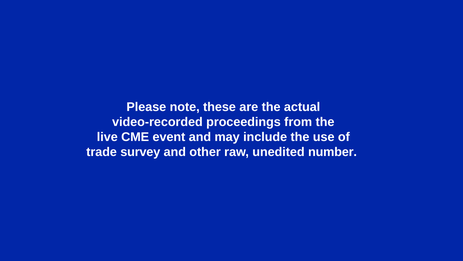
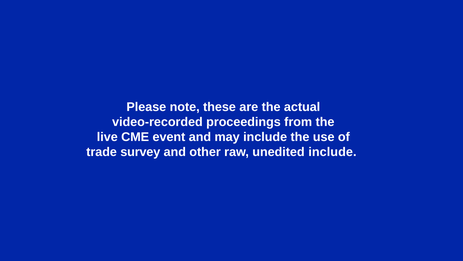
unedited number: number -> include (332, 152)
